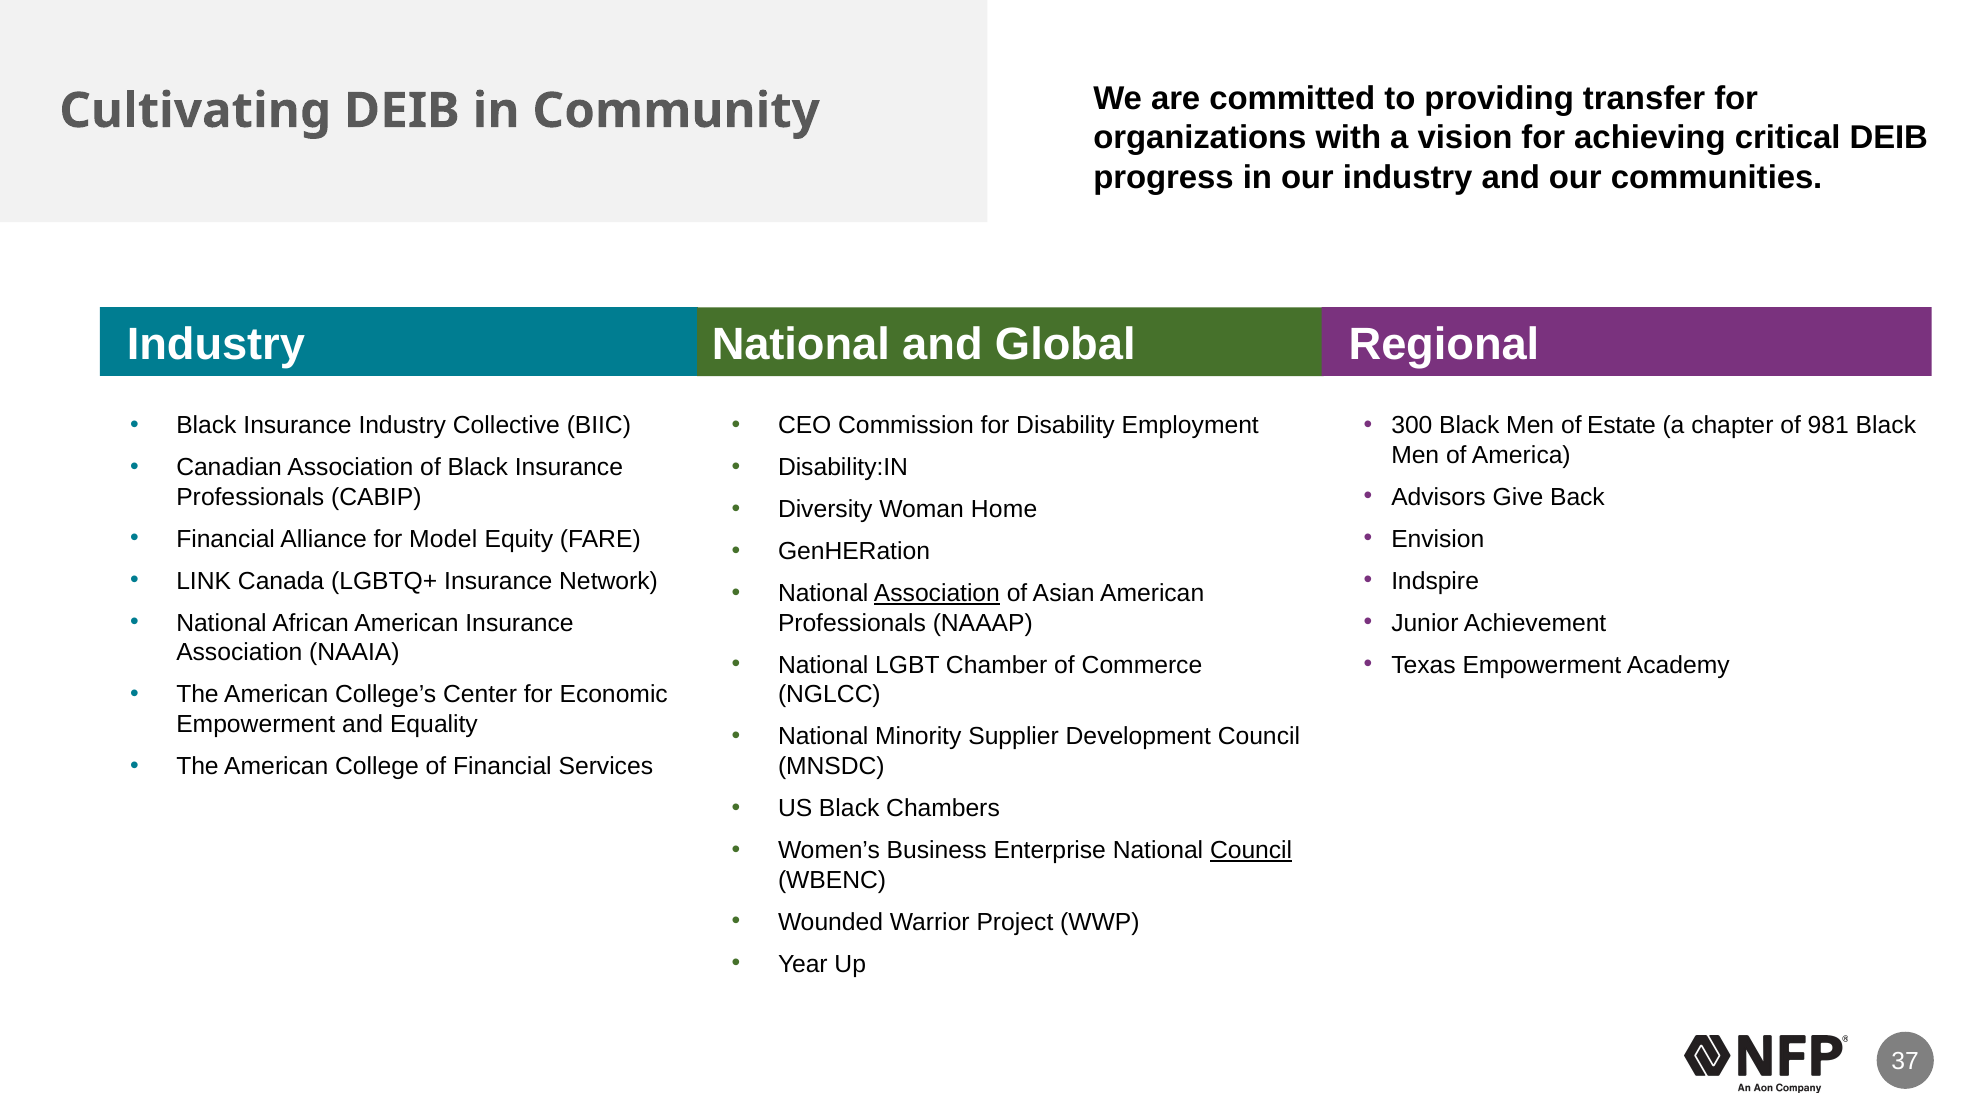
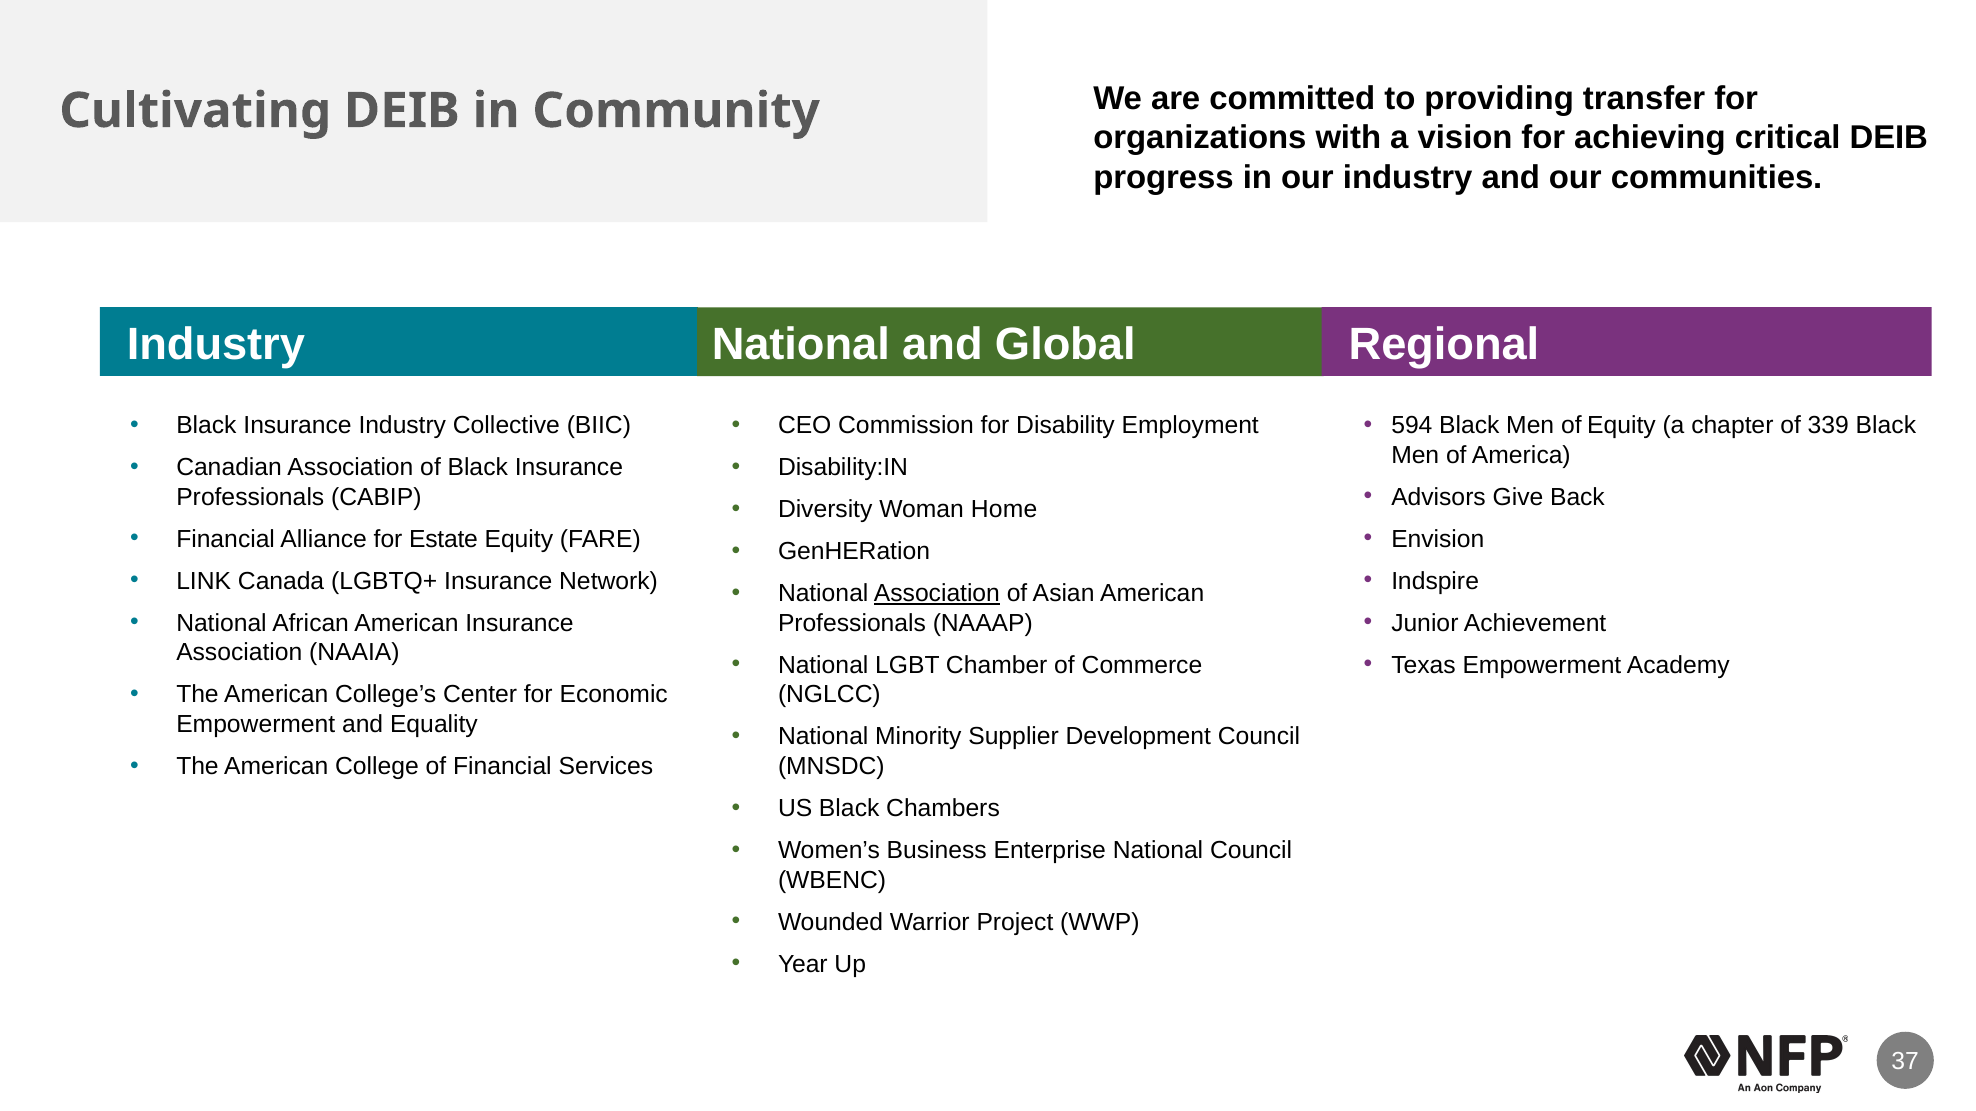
300: 300 -> 594 (1412, 426)
of Estate: Estate -> Equity (1621, 426)
981: 981 -> 339 (1828, 426)
Model: Model -> Estate (444, 539)
Council underline: present -> none (1251, 851)
